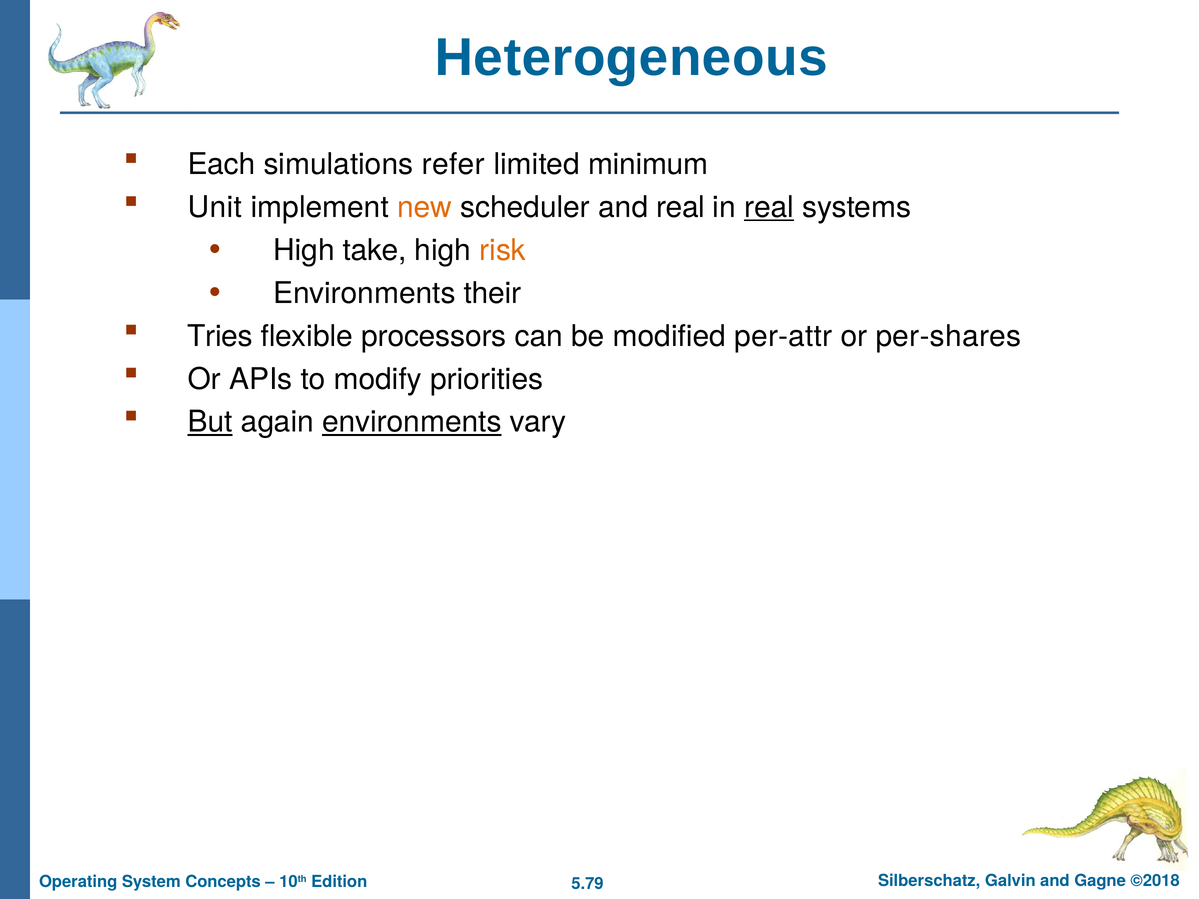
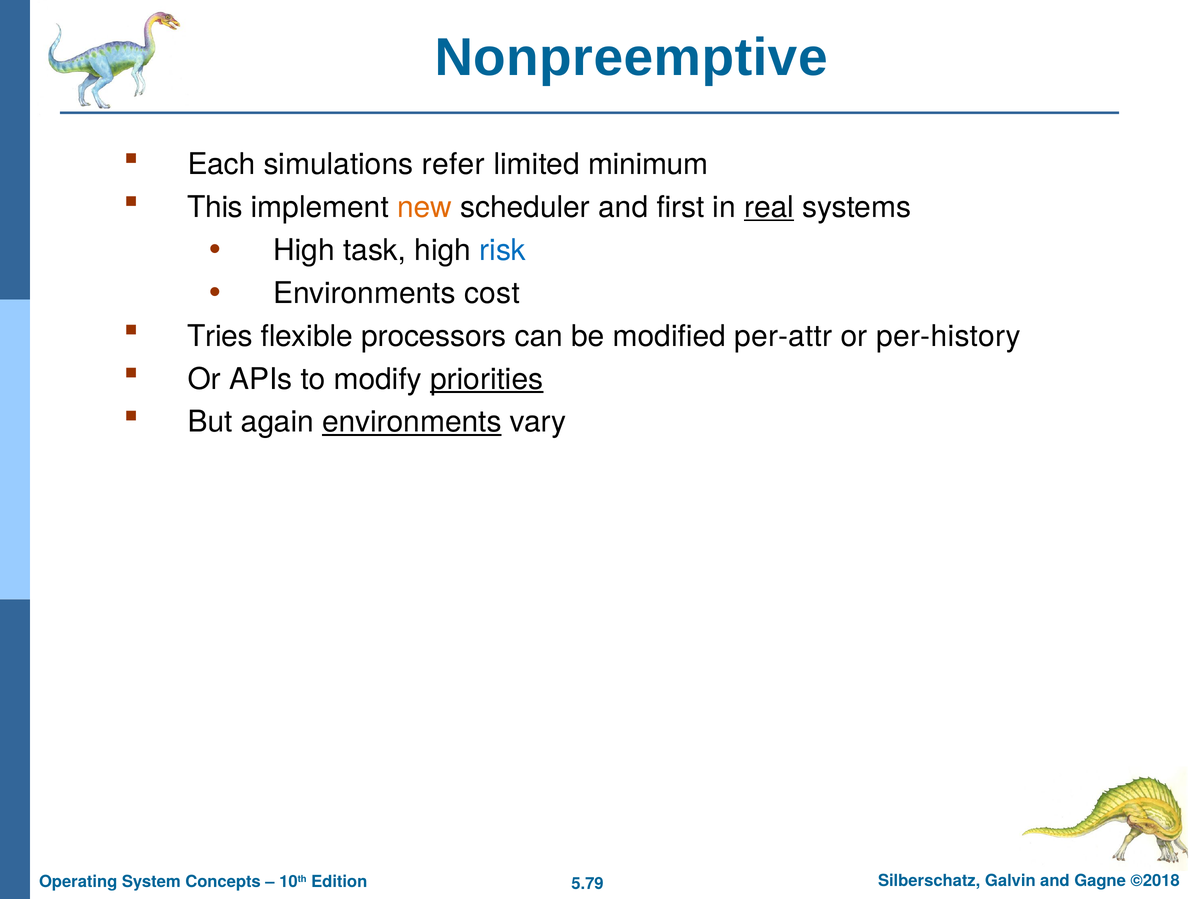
Heterogeneous: Heterogeneous -> Nonpreemptive (631, 58)
Unit: Unit -> This (215, 207)
and real: real -> first (681, 207)
take: take -> task (375, 250)
risk colour: orange -> blue (503, 250)
their: their -> cost (492, 293)
per-shares: per-shares -> per-history (948, 336)
priorities underline: none -> present (487, 379)
But underline: present -> none (210, 422)
